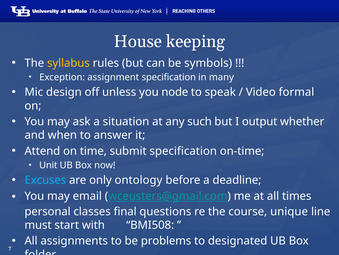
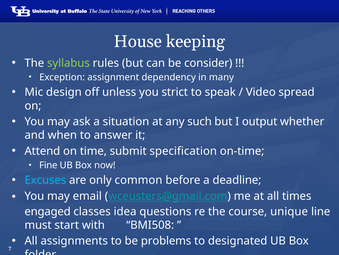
syllabus colour: yellow -> light green (68, 63)
symbols: symbols -> consider (208, 63)
assignment specification: specification -> dependency (169, 77)
node: node -> strict (175, 92)
formal: formal -> spread (297, 92)
Unit: Unit -> Fine (48, 165)
ontology: ontology -> common (138, 180)
personal: personal -> engaged (48, 211)
final: final -> idea (125, 211)
